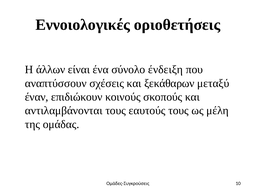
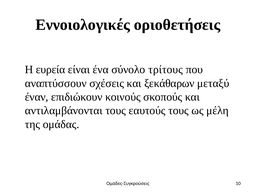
άλλων: άλλων -> ευρεία (51, 70)
ένδειξη: ένδειξη -> τρίτους (166, 70)
